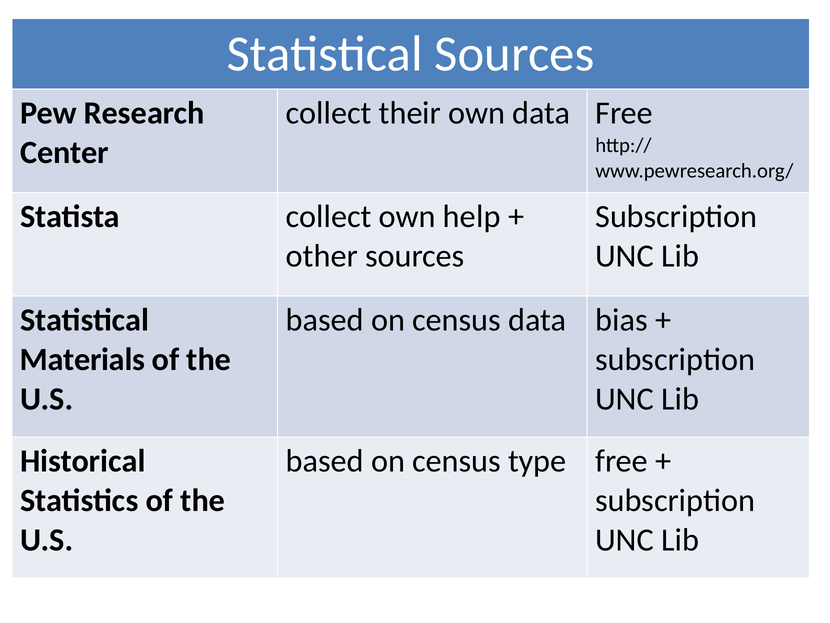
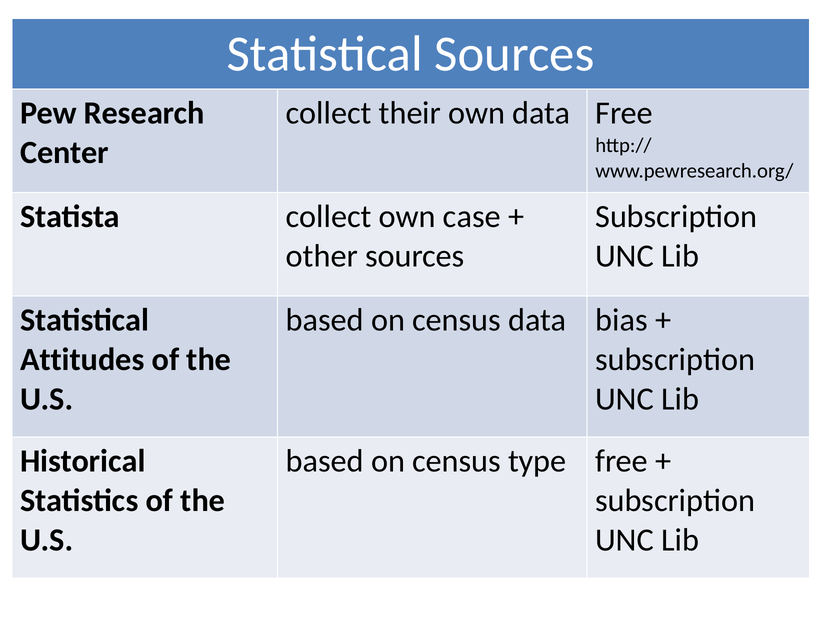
help: help -> case (472, 216)
Materials: Materials -> Attitudes (82, 359)
